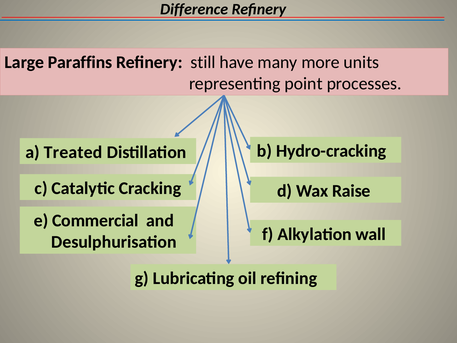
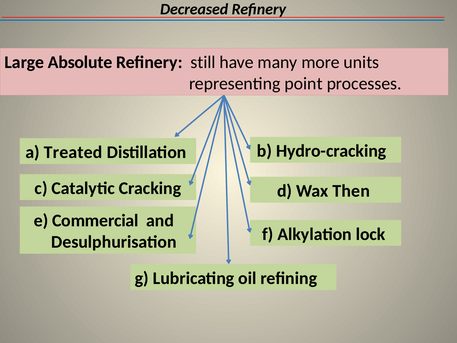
Difference: Difference -> Decreased (194, 9)
Paraffins: Paraffins -> Absolute (80, 62)
Raise: Raise -> Then (351, 191)
wall: wall -> lock (371, 234)
